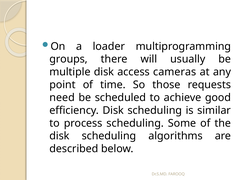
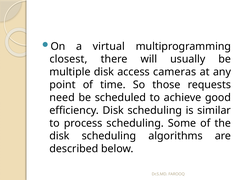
loader: loader -> virtual (109, 46)
groups: groups -> closest (68, 59)
